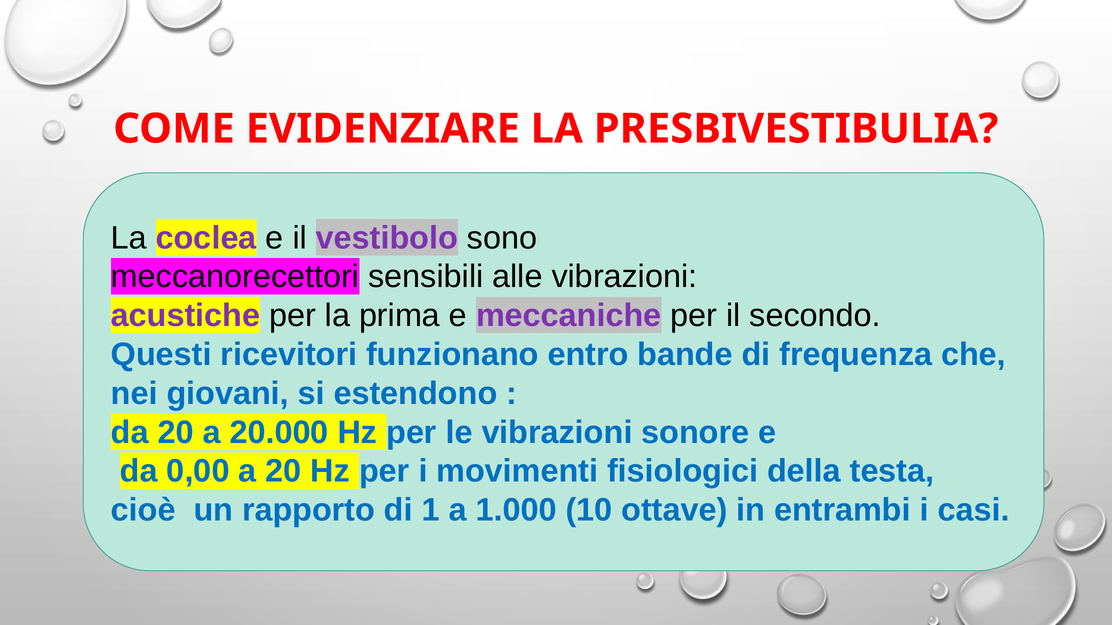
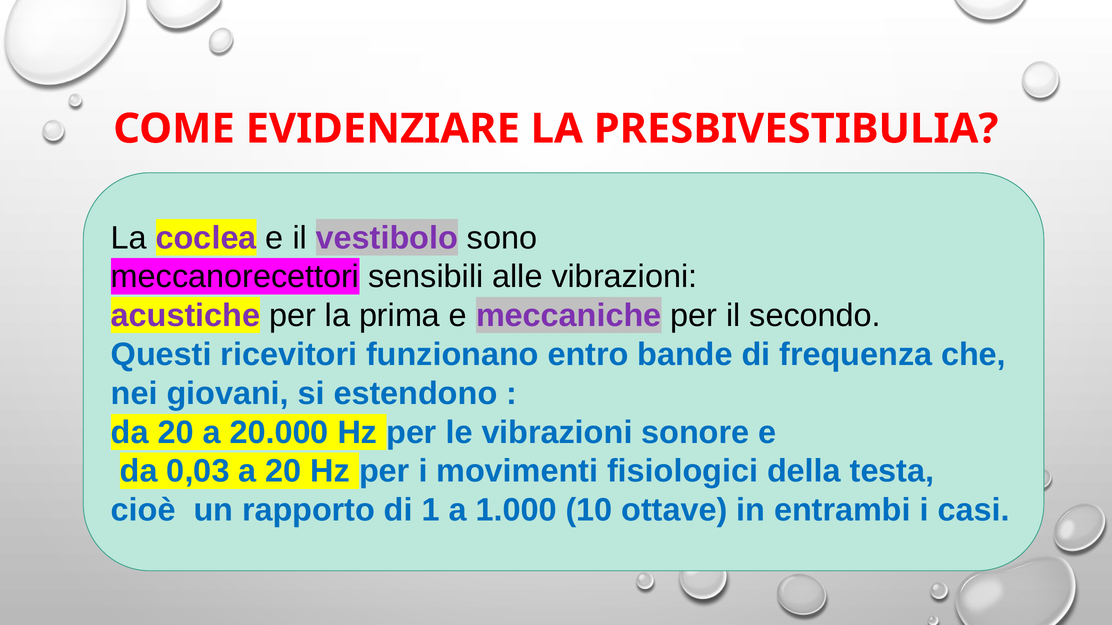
0,00: 0,00 -> 0,03 (198, 472)
